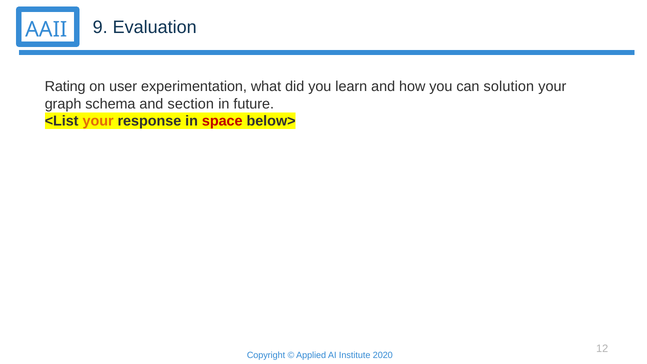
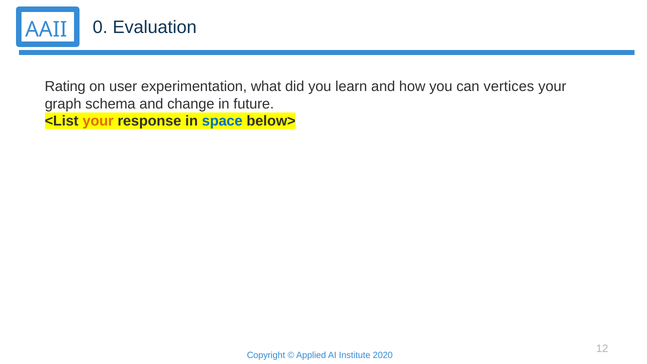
9: 9 -> 0 (100, 27)
solution: solution -> vertices (509, 87)
section: section -> change (191, 104)
space colour: red -> blue (222, 121)
